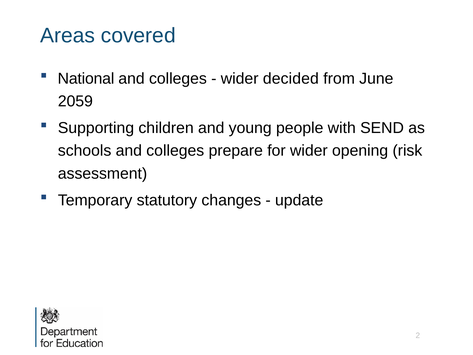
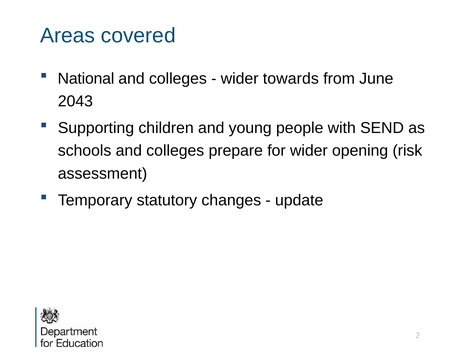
decided: decided -> towards (291, 79)
2059: 2059 -> 2043 (75, 101)
